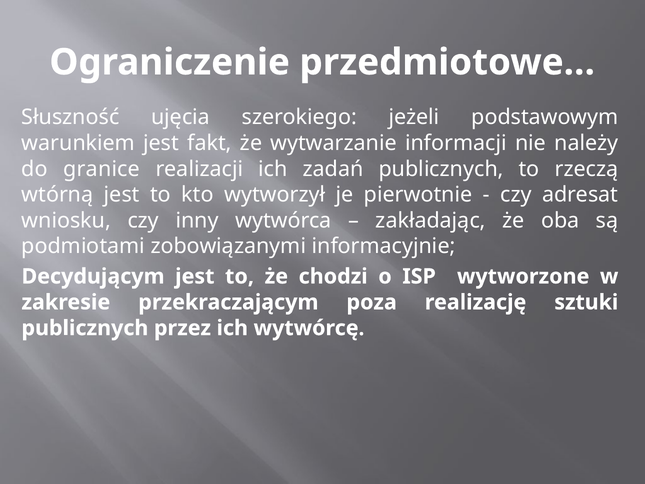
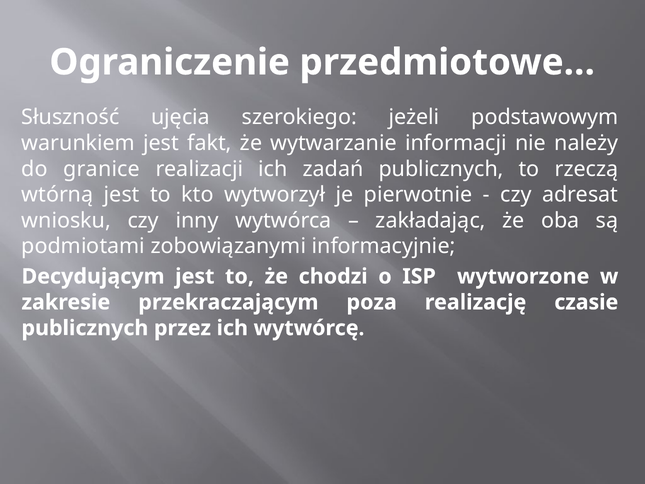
sztuki: sztuki -> czasie (586, 302)
